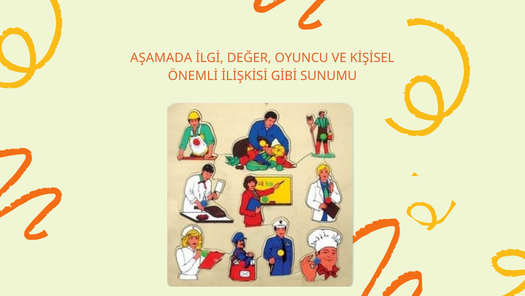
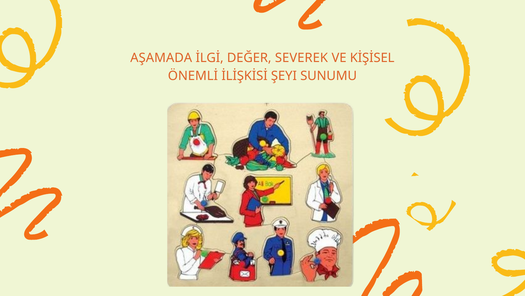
OYUNCU: OYUNCU -> SEVEREK (301, 58)
GİBİ: GİBİ -> ŞEYI (284, 76)
